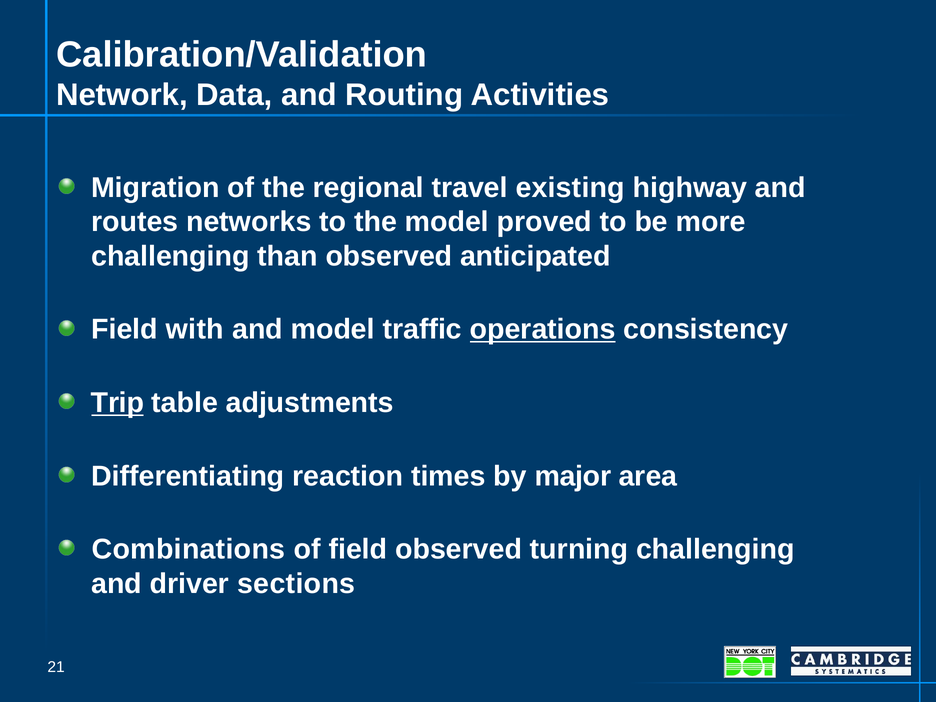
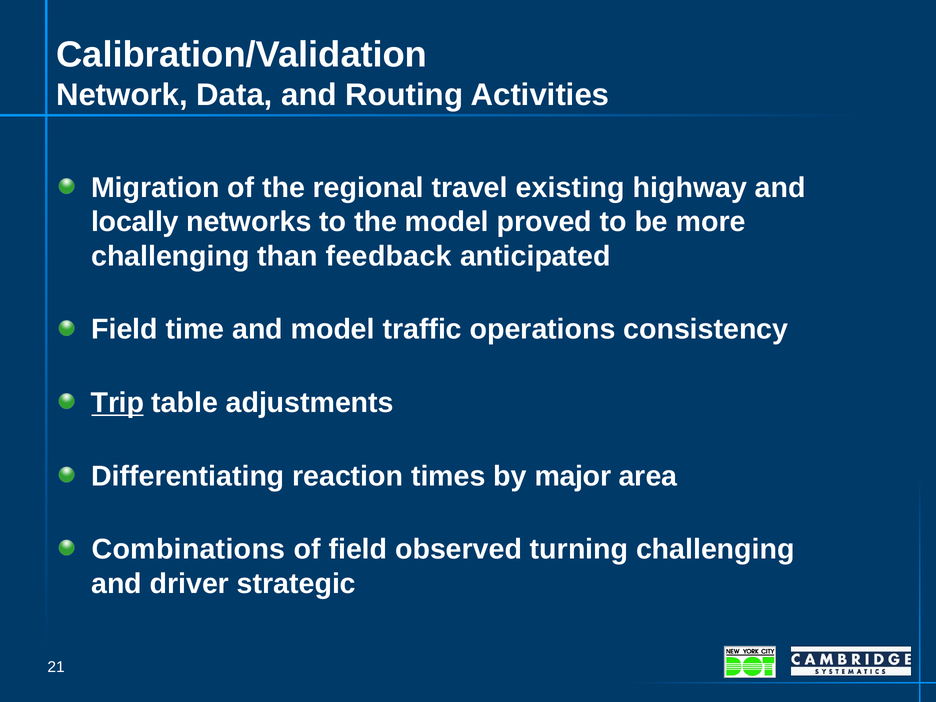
routes: routes -> locally (135, 222)
than observed: observed -> feedback (389, 256)
with: with -> time (195, 330)
operations underline: present -> none (543, 330)
sections: sections -> strategic (296, 584)
